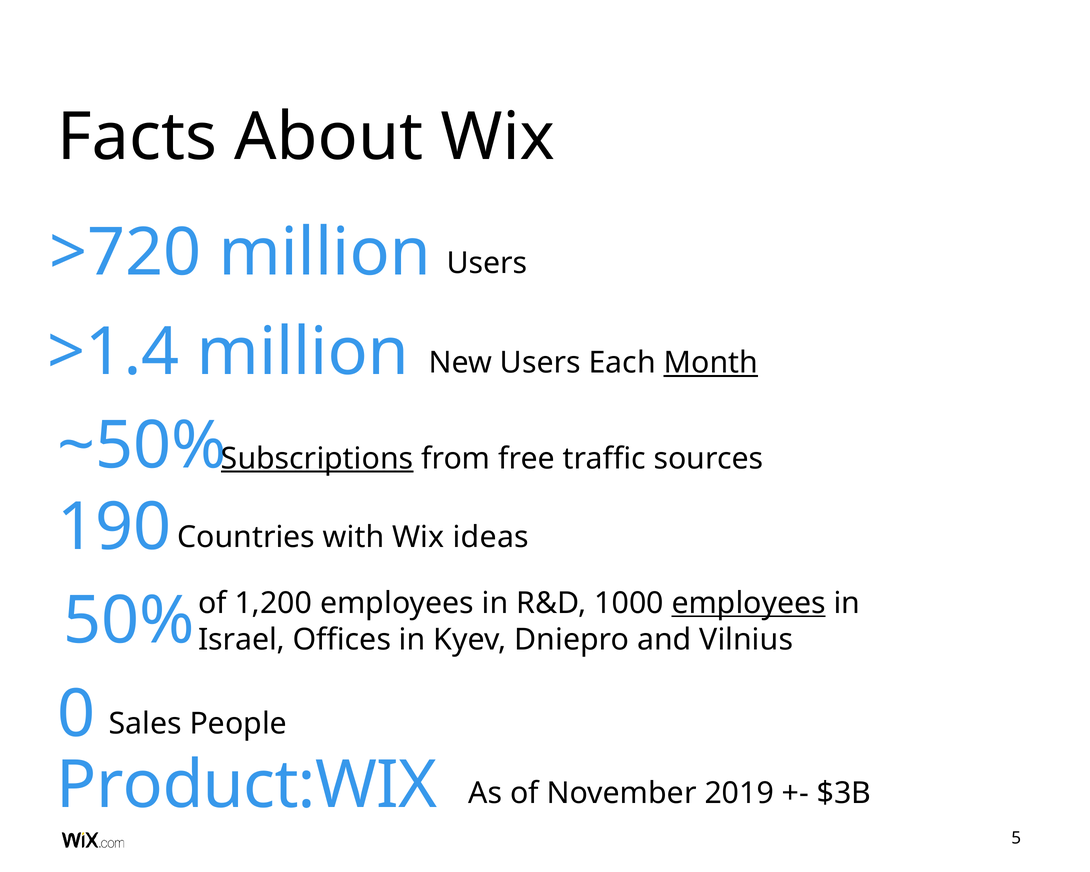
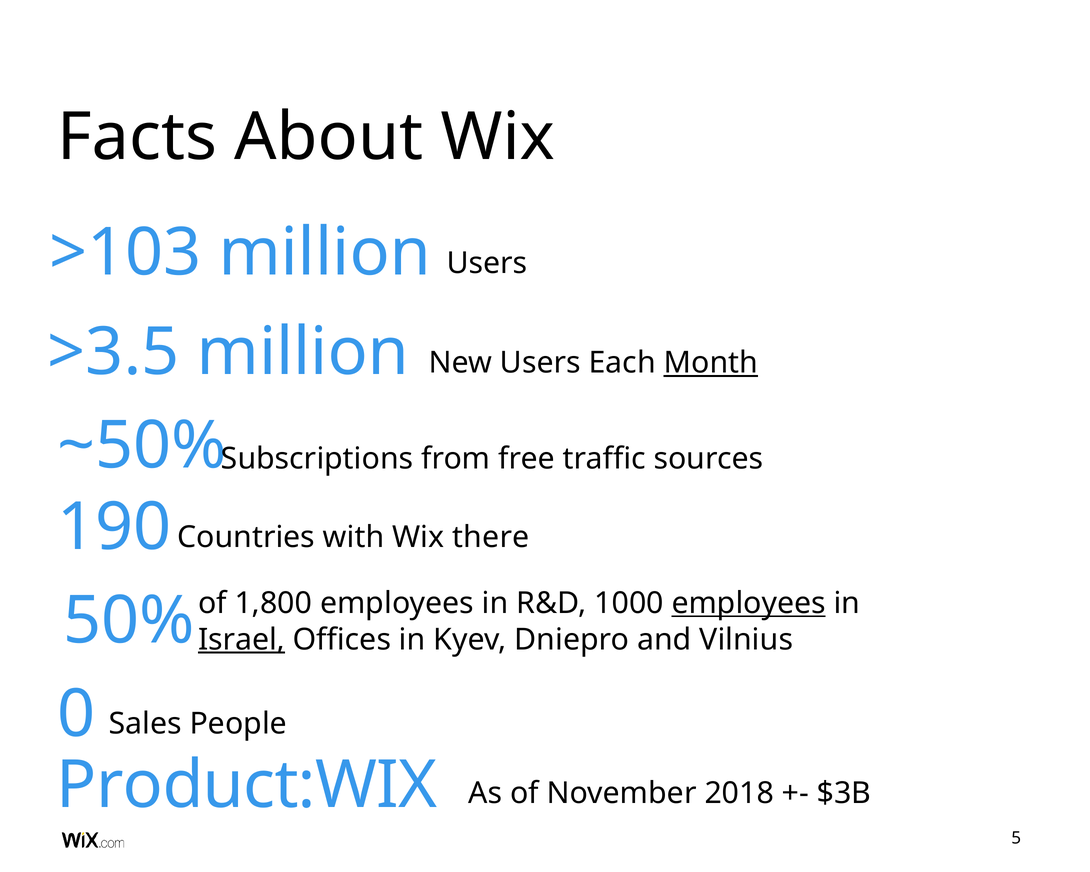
>720: >720 -> >103 (125, 253)
>1.4: >1.4 -> >3.5 (113, 352)
Subscriptions underline: present -> none (317, 459)
ideas: ideas -> there (491, 537)
1,200: 1,200 -> 1,800 (273, 603)
Israel underline: none -> present (241, 640)
2019: 2019 -> 2018 (739, 793)
